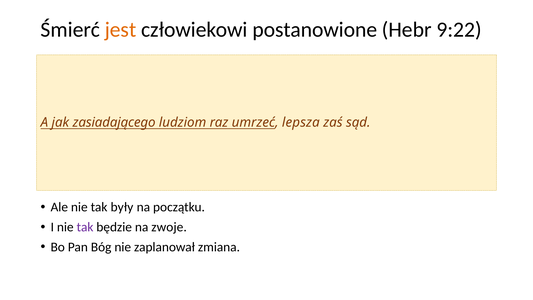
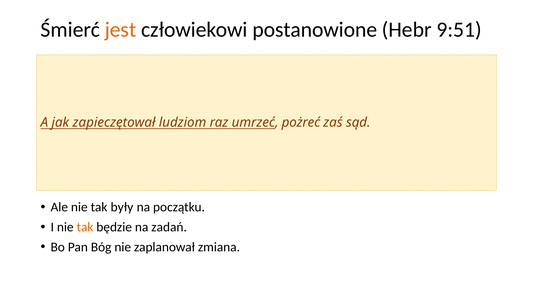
9:22: 9:22 -> 9:51 (459, 30)
zasiadającego: zasiadającego -> zapieczętował (114, 122)
lepsza: lepsza -> pożreć (301, 122)
tak colour: purple -> orange (85, 227)
zwoje: zwoje -> zadań (169, 227)
